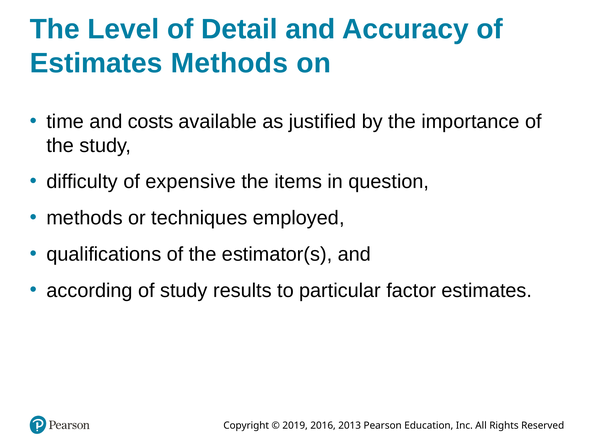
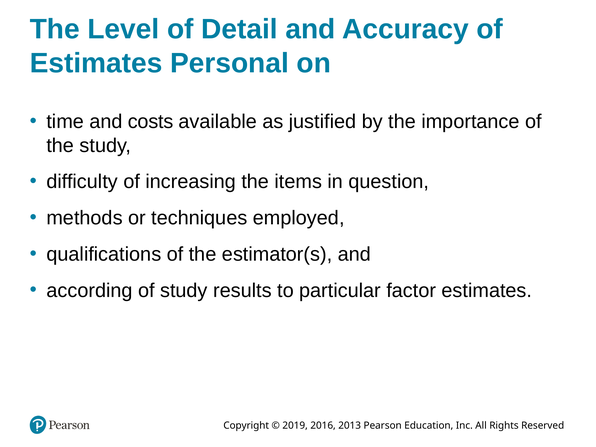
Estimates Methods: Methods -> Personal (230, 63)
expensive: expensive -> increasing (191, 182)
